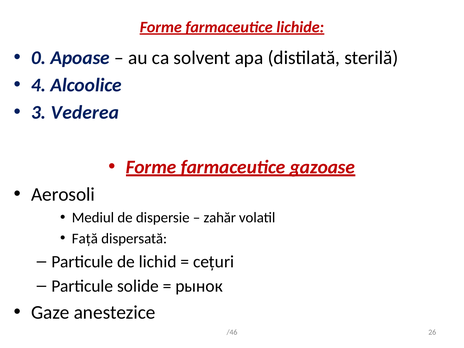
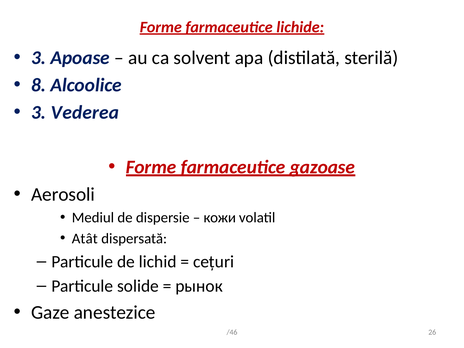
0: 0 -> 3 (39, 58)
4: 4 -> 8 (39, 85)
zahăr: zahăr -> кожи (220, 218)
Faţă: Faţă -> Atât (85, 238)
